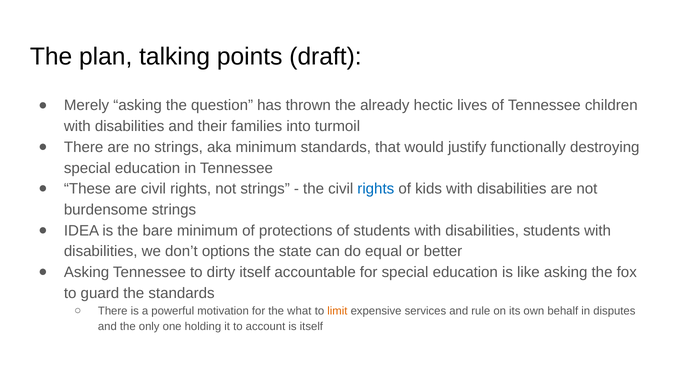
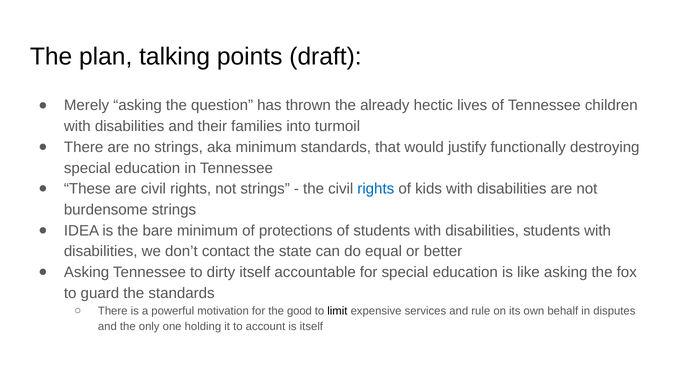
options: options -> contact (226, 251)
what: what -> good (299, 310)
limit colour: orange -> black (337, 310)
